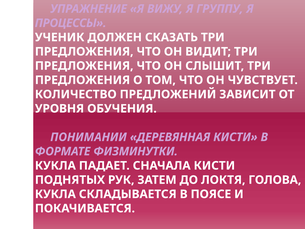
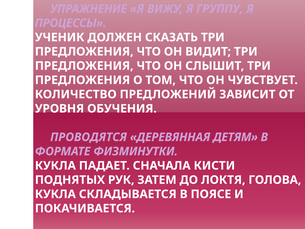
ПОНИМАНИИ: ПОНИМАНИИ -> ПРОВОДЯТСЯ (89, 137)
ДЕРЕВЯННАЯ КИСТИ: КИСТИ -> ДЕТЯМ (235, 137)
